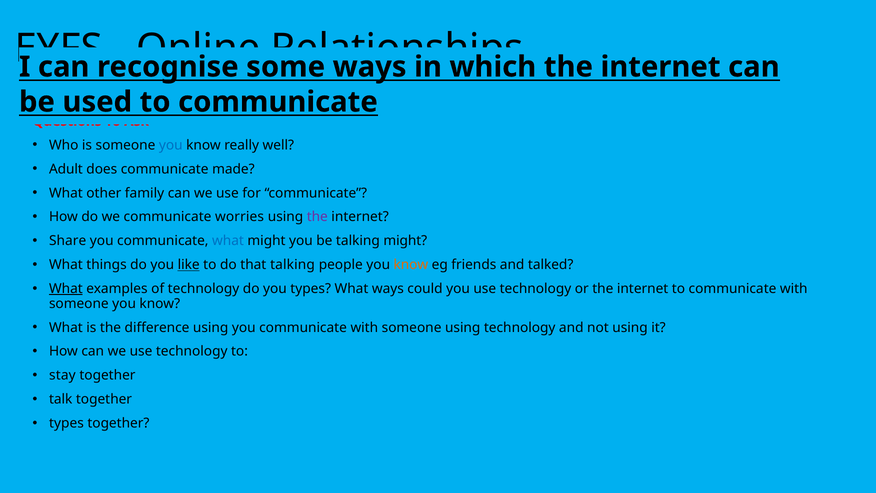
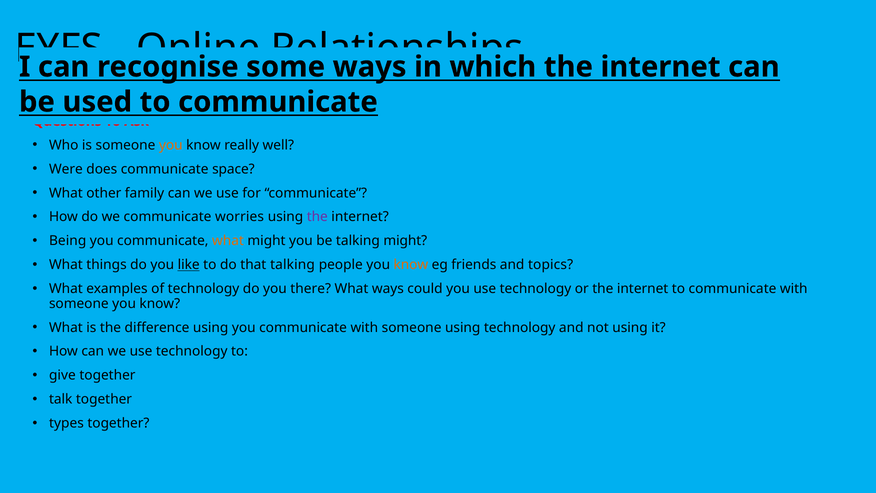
you colour: blue -> orange (171, 145)
Adult: Adult -> Were (66, 169)
made: made -> space (233, 169)
Share: Share -> Being (68, 241)
what colour: blue -> orange (228, 241)
talked: talked -> topics (551, 265)
What underline: present -> none (66, 289)
you types: types -> there (311, 289)
stay: stay -> give (62, 375)
